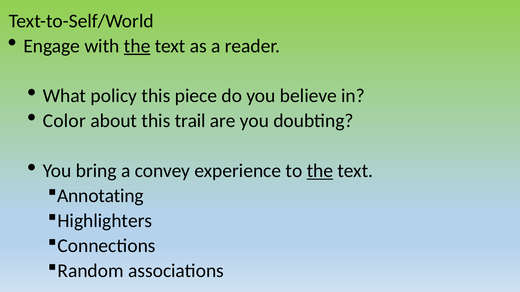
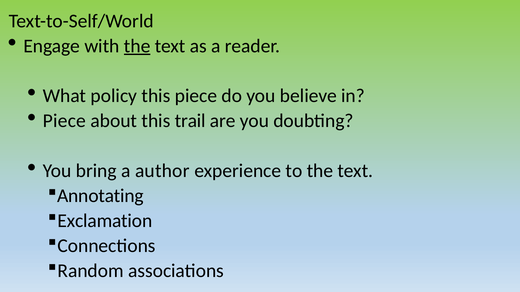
Color: Color -> Piece (64, 121)
convey: convey -> author (162, 171)
the underline: present -> none (320, 171)
Highlighters: Highlighters -> Exclamation (105, 221)
